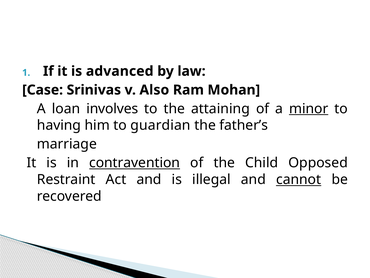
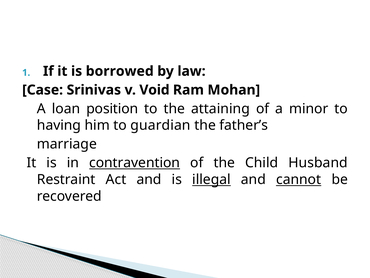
advanced: advanced -> borrowed (120, 71)
Also: Also -> Void (154, 90)
involves: involves -> position (112, 109)
minor underline: present -> none (309, 109)
Opposed: Opposed -> Husband (318, 163)
illegal underline: none -> present (211, 179)
